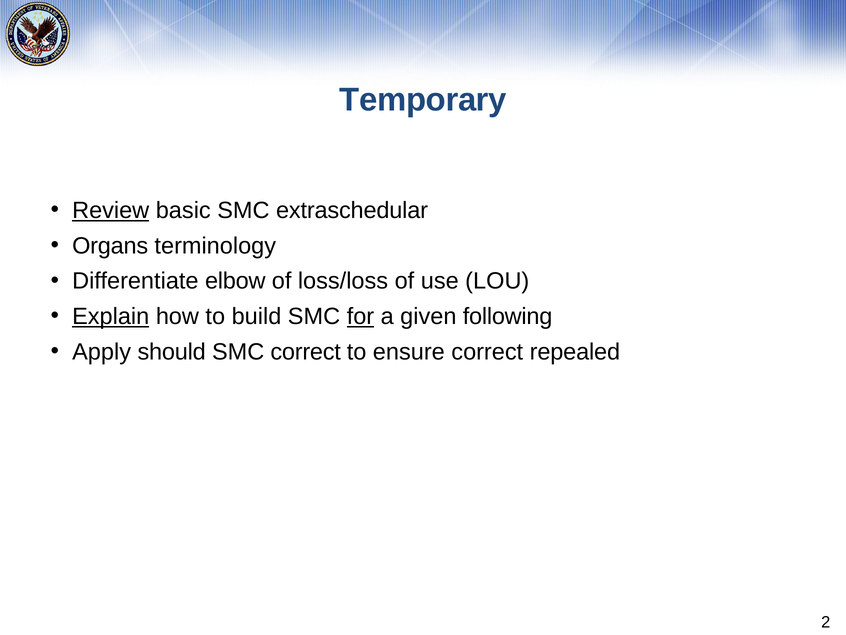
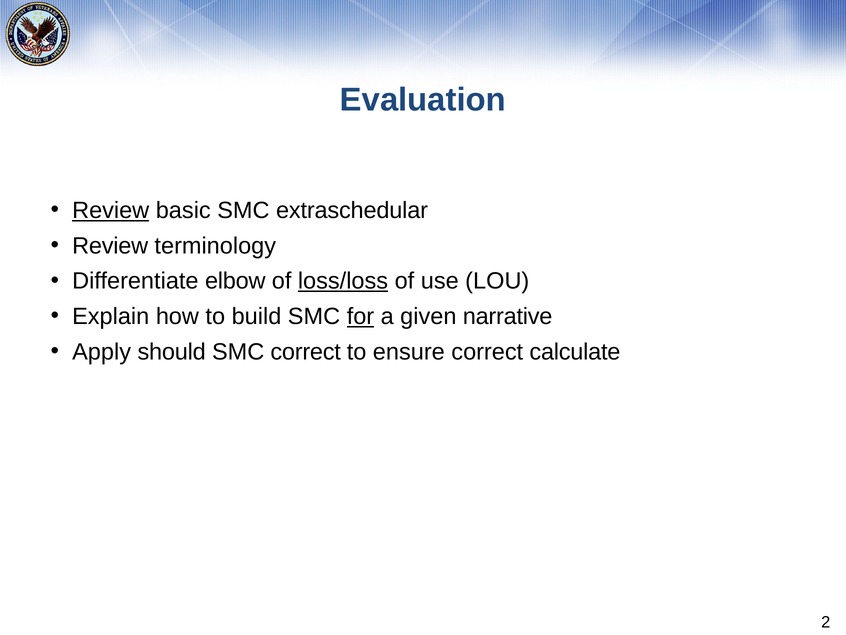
Temporary: Temporary -> Evaluation (423, 100)
Organs: Organs -> Review (110, 246)
loss/loss underline: none -> present (343, 281)
Explain underline: present -> none (111, 316)
following: following -> narrative (508, 316)
repealed: repealed -> calculate (575, 352)
